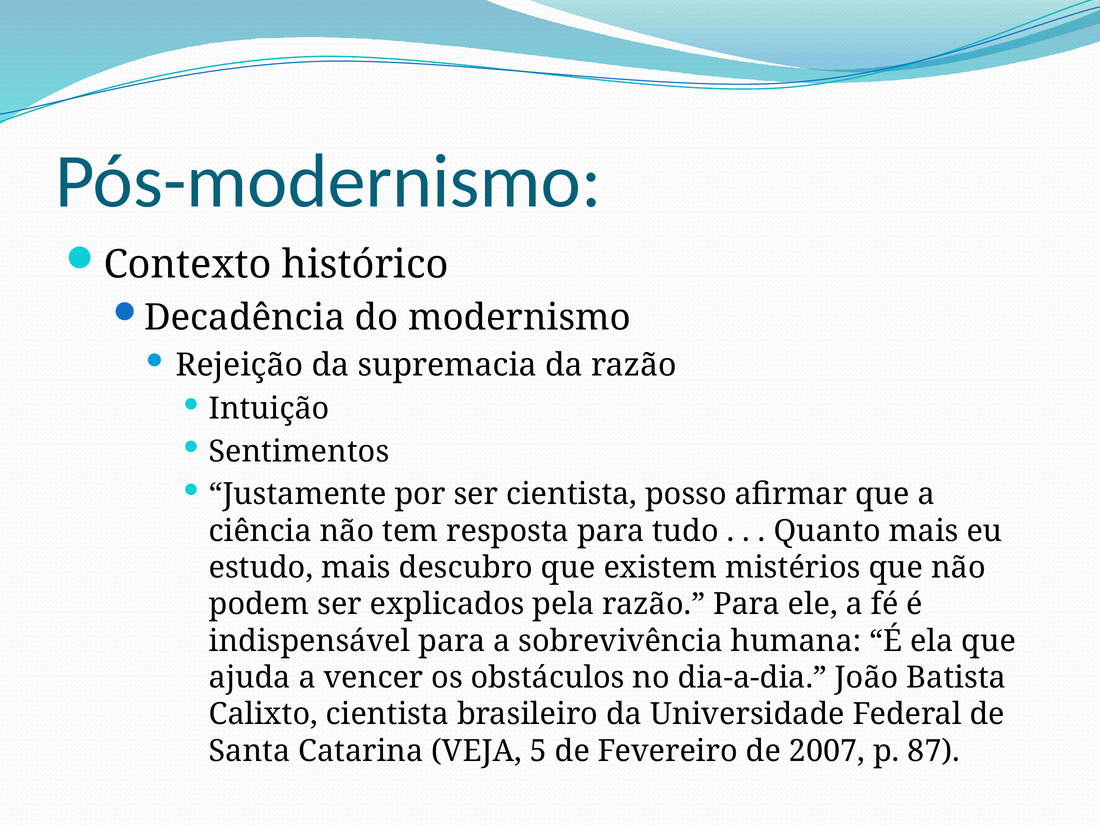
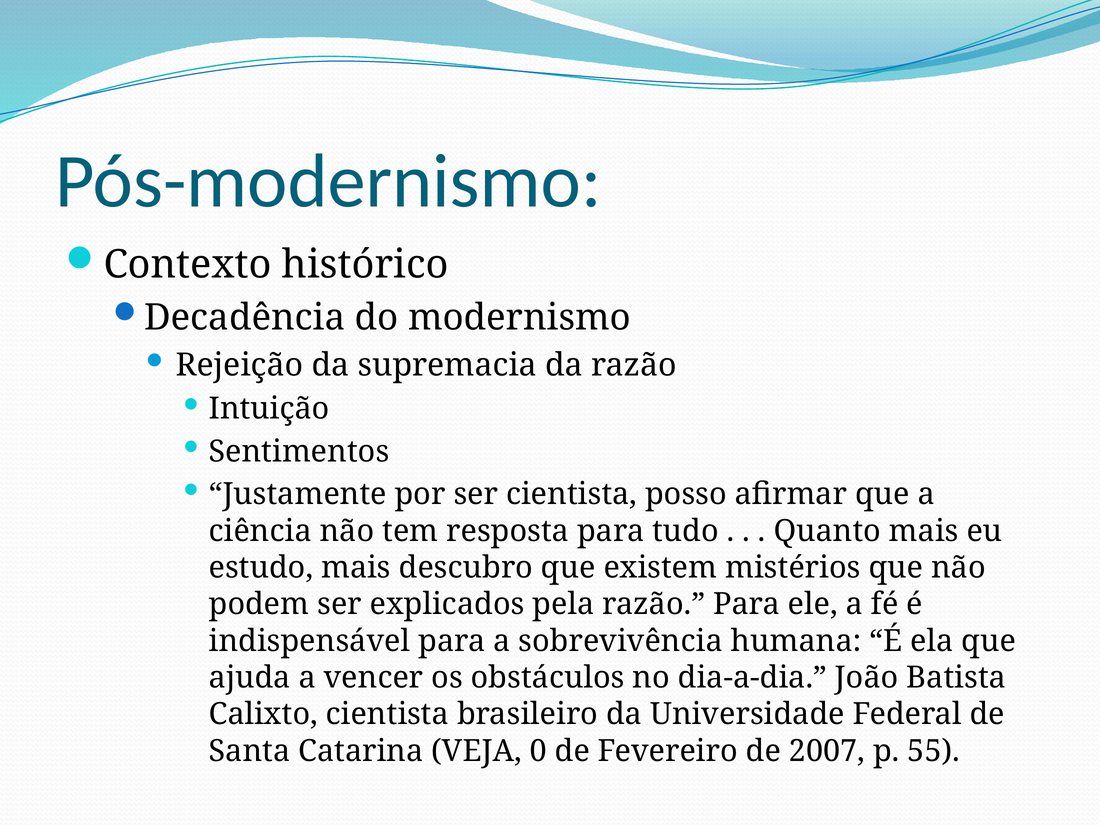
5: 5 -> 0 (538, 751)
87: 87 -> 55 (934, 751)
